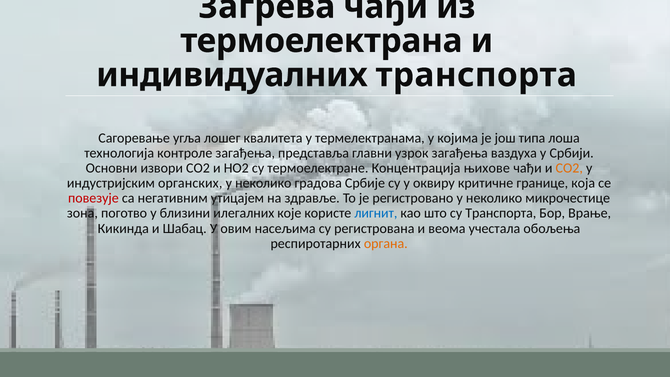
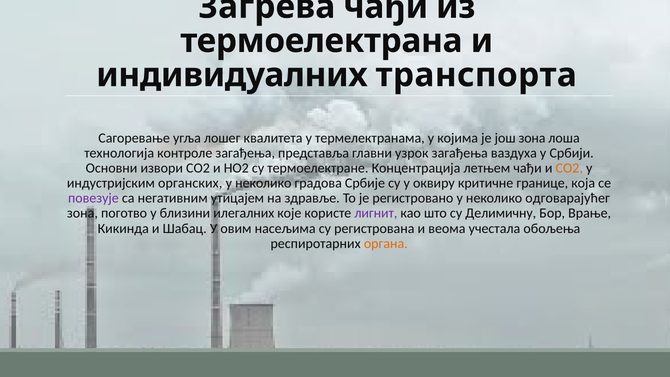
још типа: типа -> зона (532, 138)
њихове: њихове -> летњем (487, 168)
повезује colour: red -> purple (93, 198)
микрочестице: микрочестице -> одговарајућег (568, 198)
лигнит colour: blue -> purple (376, 213)
су Транспорта: Транспорта -> Делимичну (501, 213)
